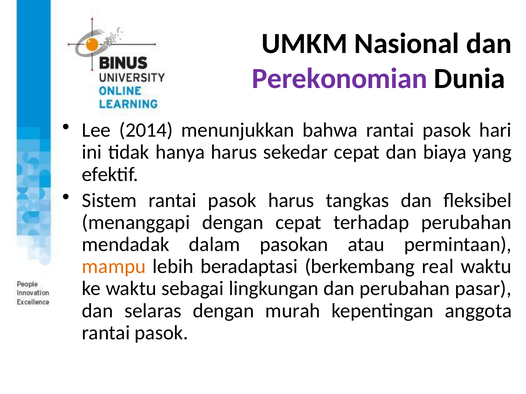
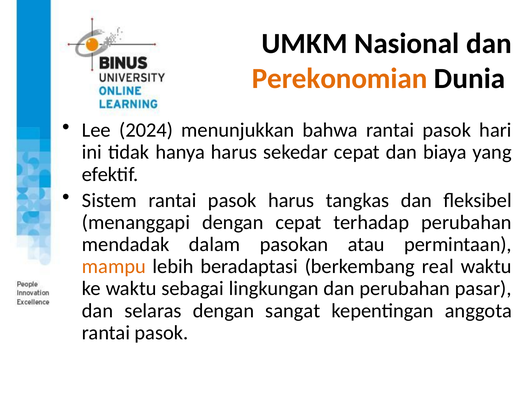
Perekonomian colour: purple -> orange (340, 79)
2014: 2014 -> 2024 (146, 130)
murah: murah -> sangat (293, 311)
